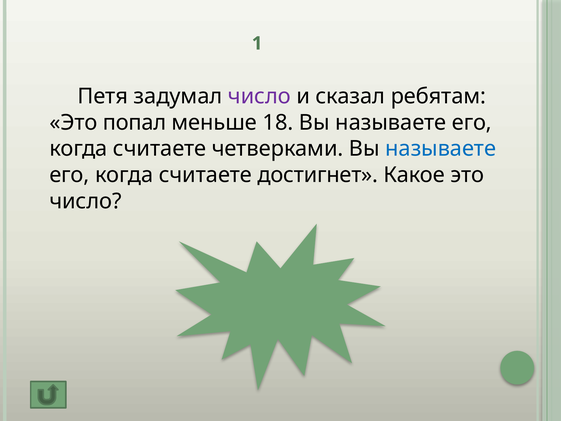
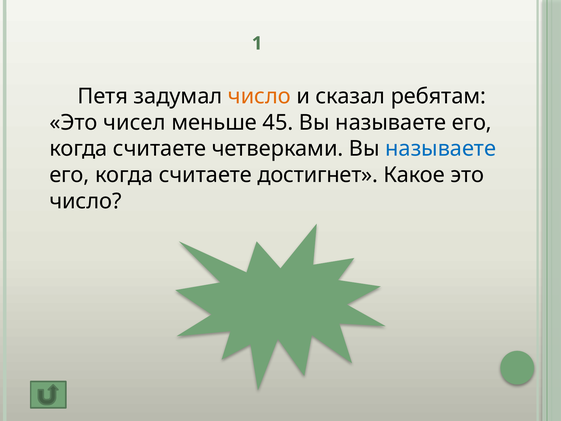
число colour: purple -> orange (259, 96)
попал: попал -> чисел (134, 122)
18: 18 -> 45 (278, 122)
